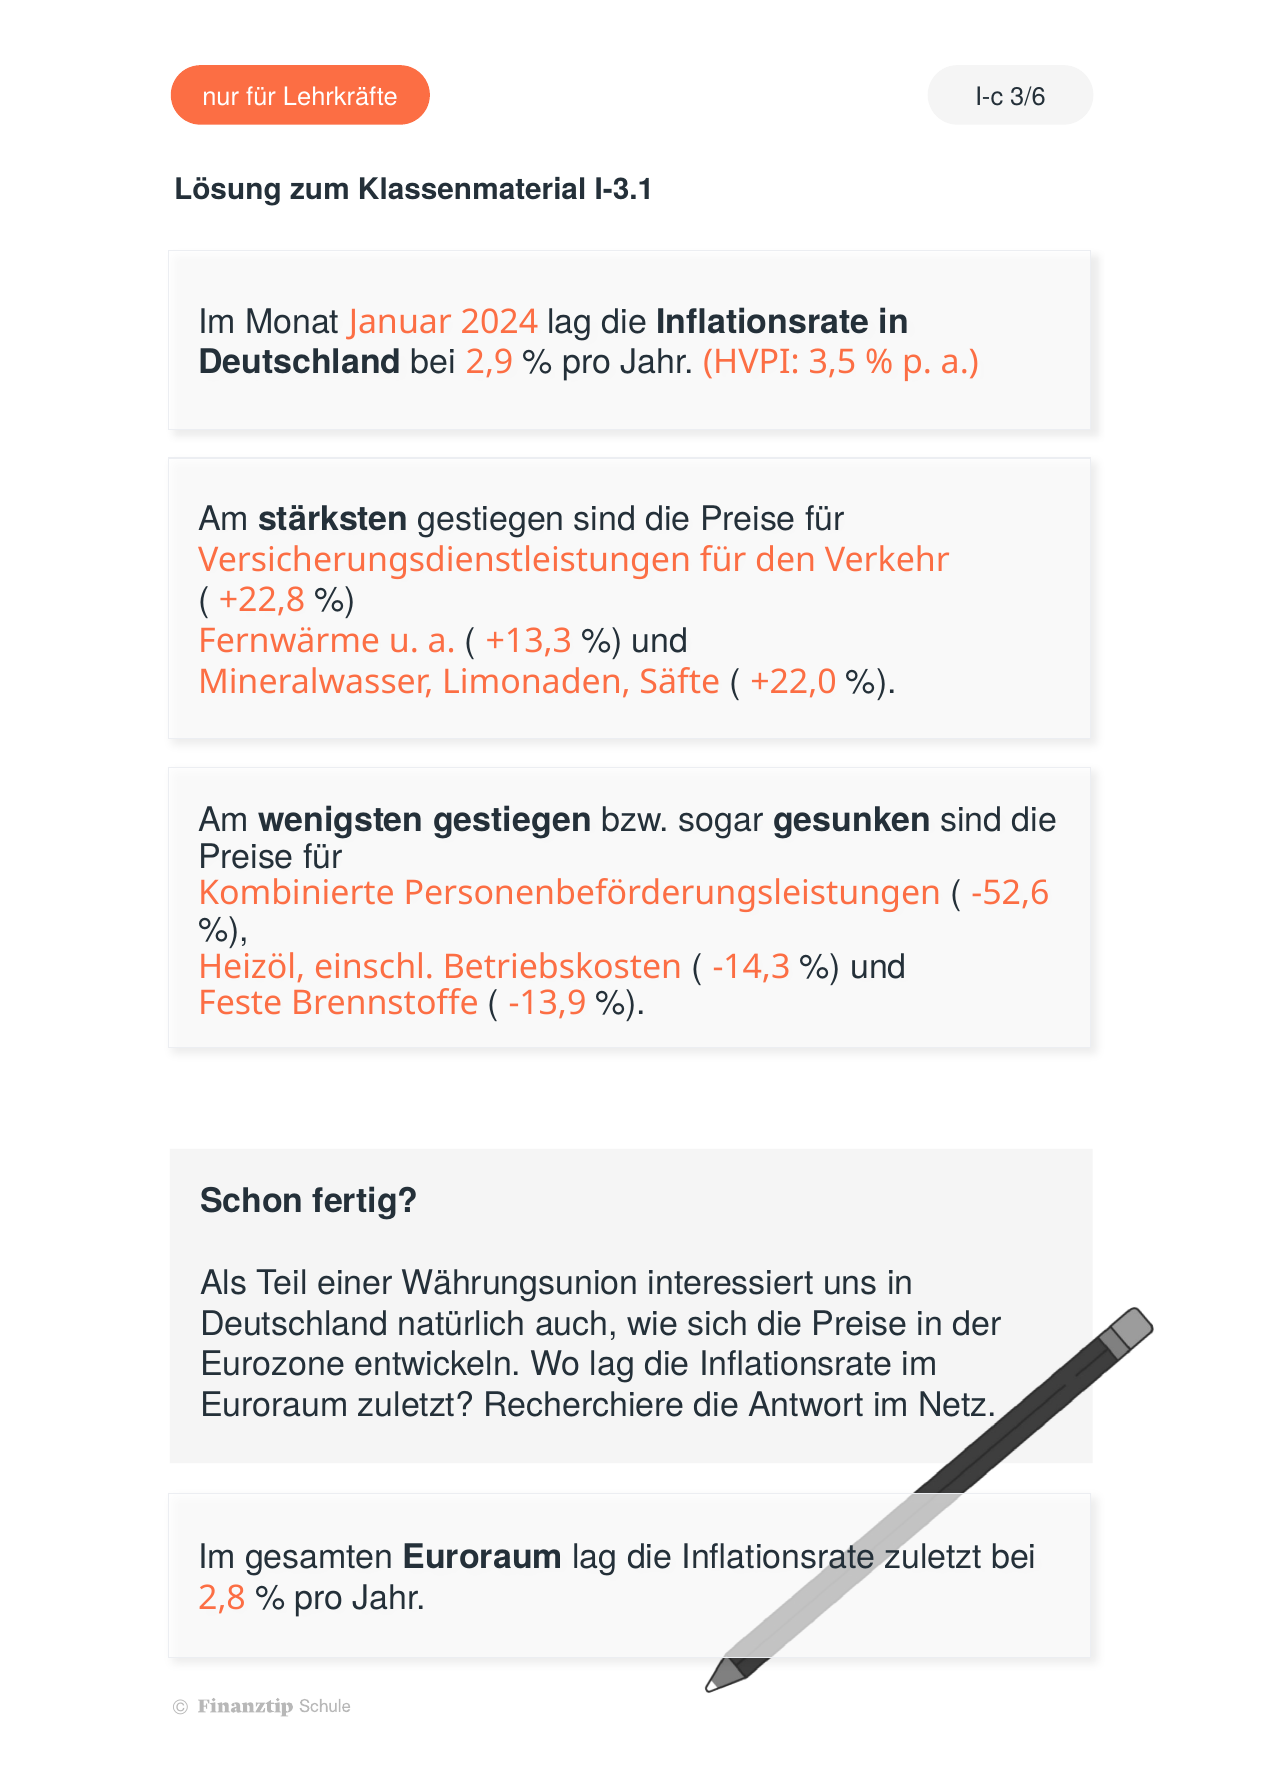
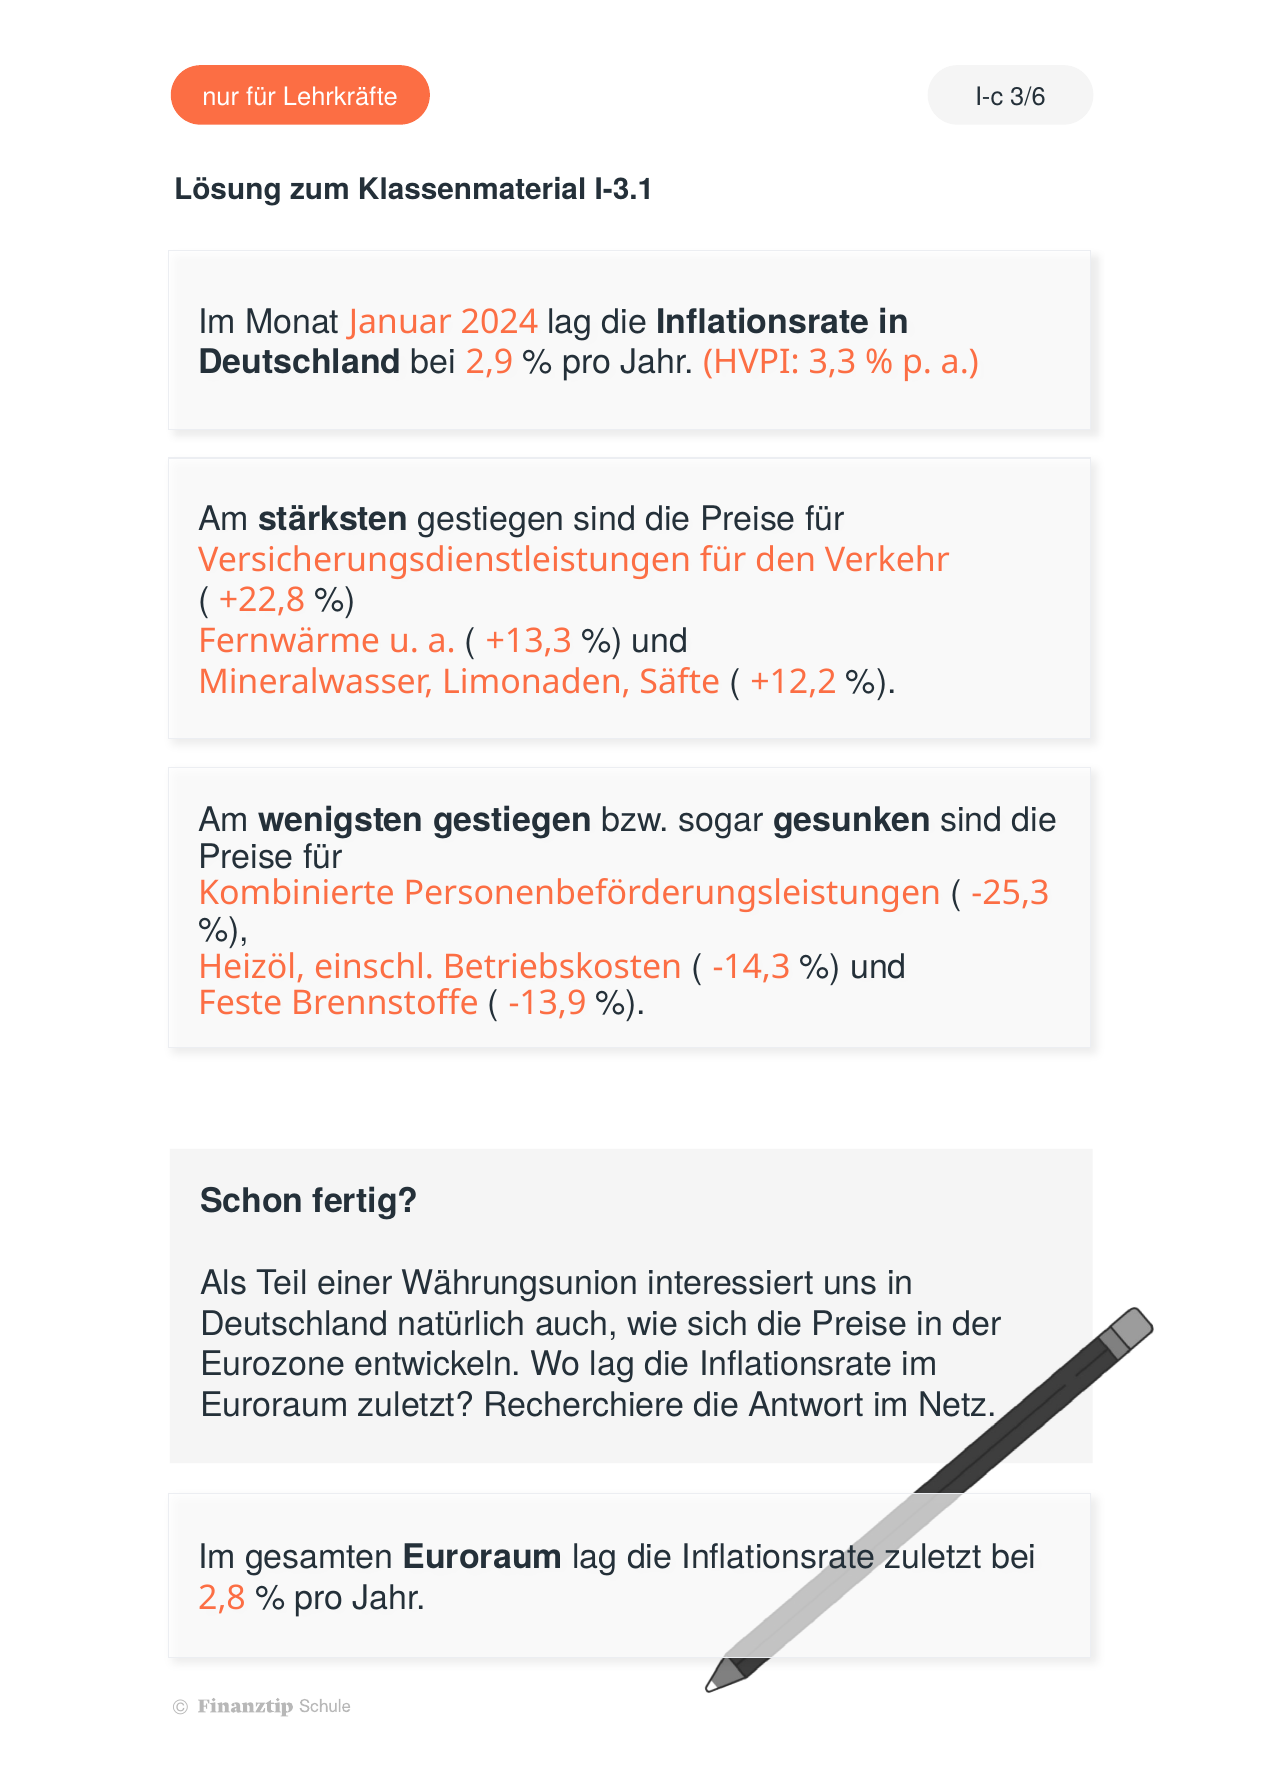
3,5: 3,5 -> 3,3 (832, 363)
+22,0: +22,0 -> +12,2 (794, 683)
-52,6: -52,6 -> -25,3 (1010, 894)
